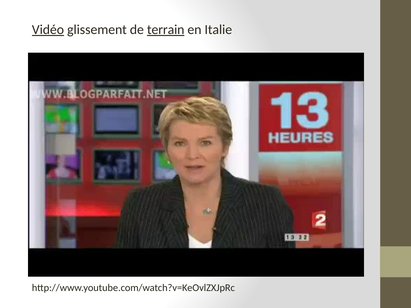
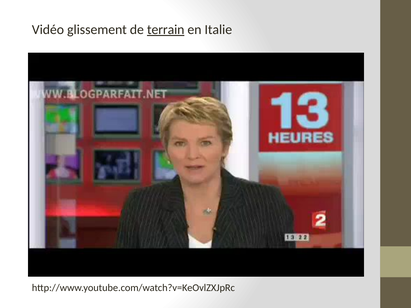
Vidéo underline: present -> none (48, 30)
